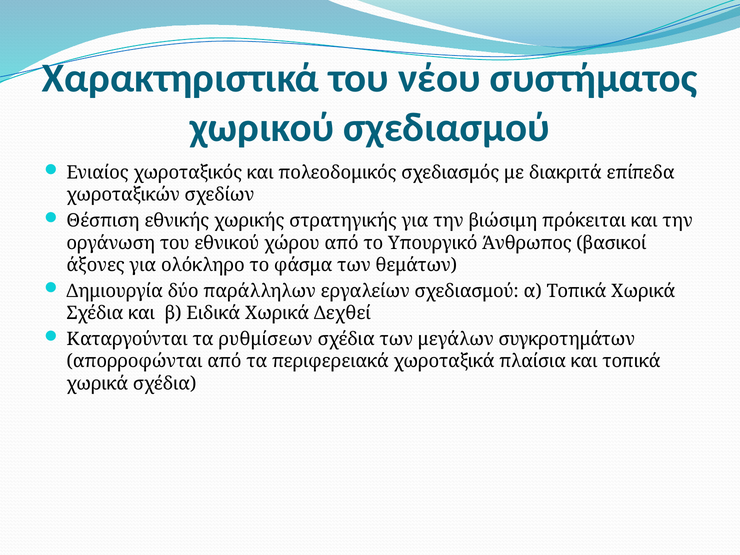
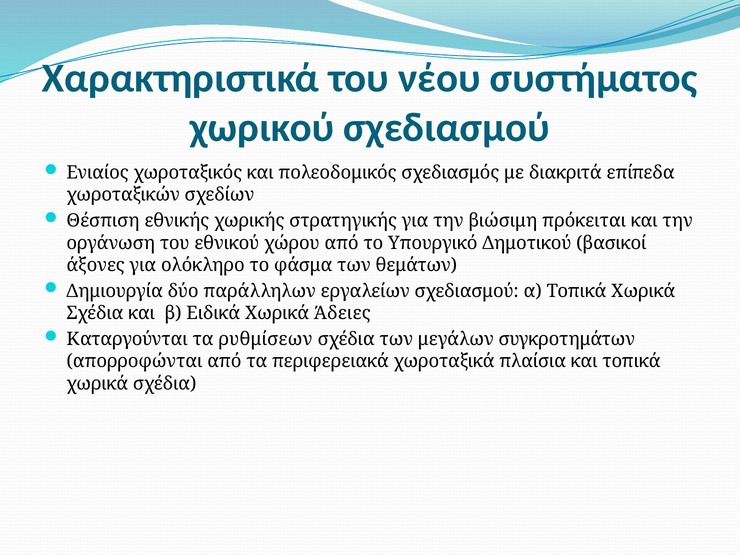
Άνθρωπος: Άνθρωπος -> Δημοτικού (527, 243)
Δεχθεί: Δεχθεί -> Άδειες (342, 313)
